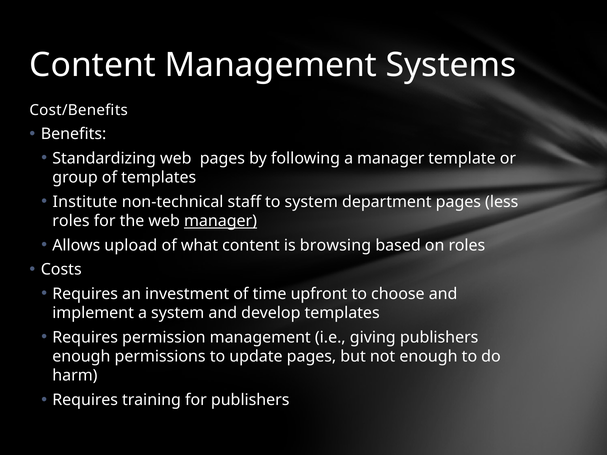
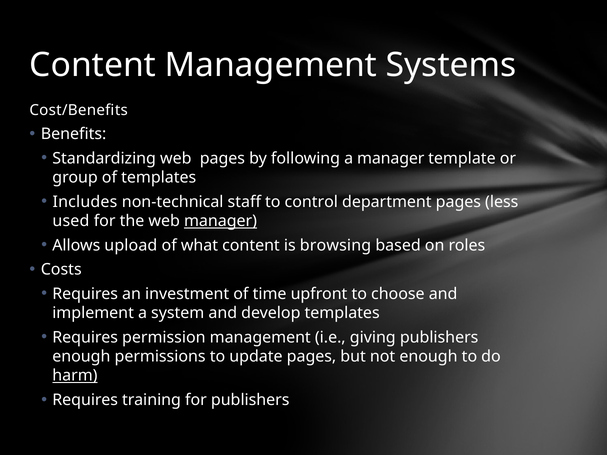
Institute: Institute -> Includes (85, 202)
to system: system -> control (311, 202)
roles: roles -> used (71, 221)
harm underline: none -> present (75, 376)
